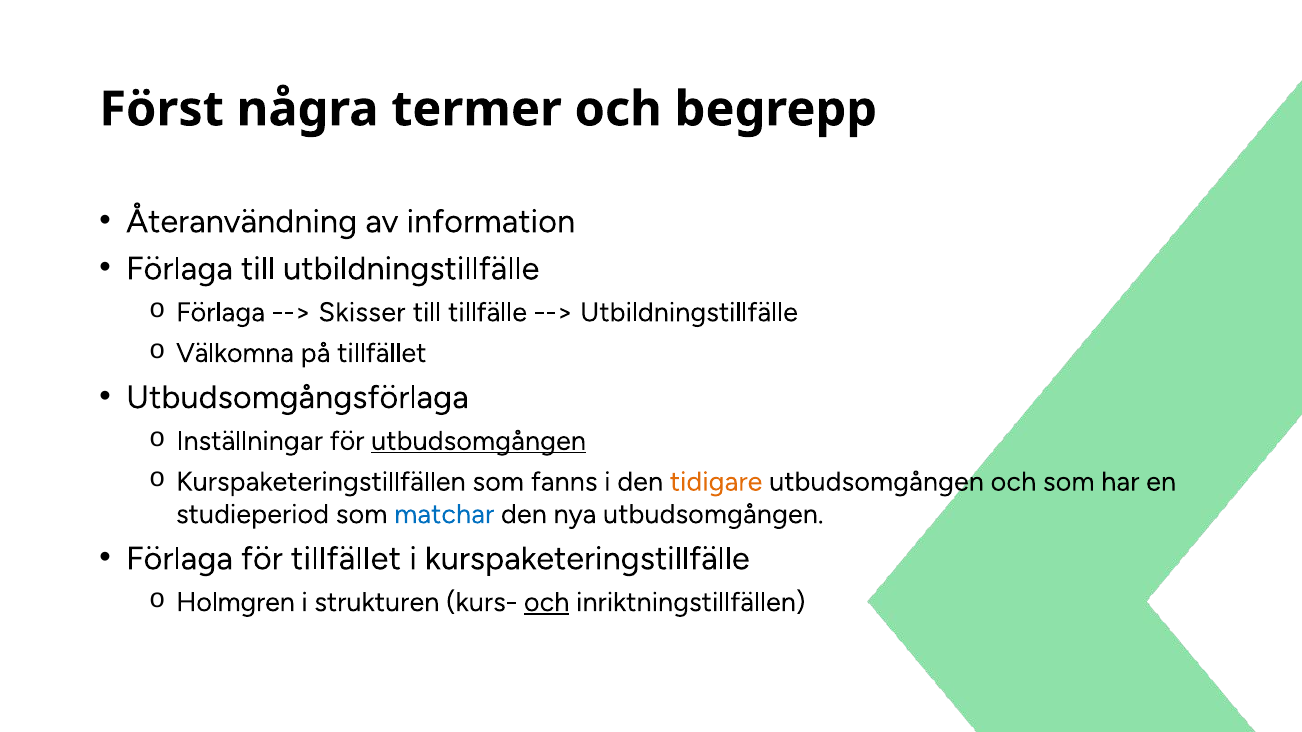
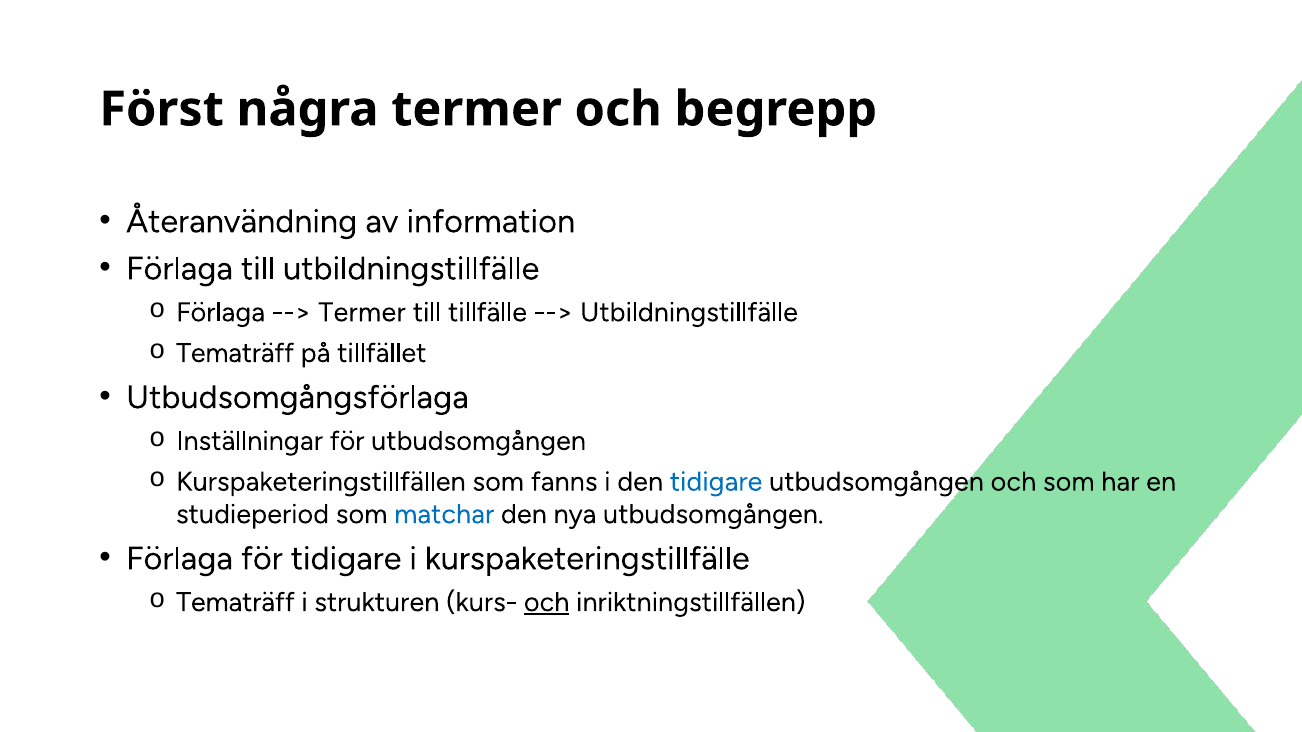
Skisser: Skisser -> Termer (362, 312)
Välkomna: Välkomna -> Tematräff (235, 353)
utbudsomgången underline: present -> none (479, 441)
tidigare colour: orange -> blue (716, 482)
för tillfället: tillfället -> tidigare (346, 559)
Holmgren: Holmgren -> Tematräff (235, 603)
